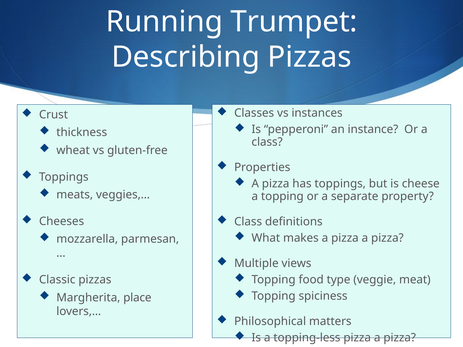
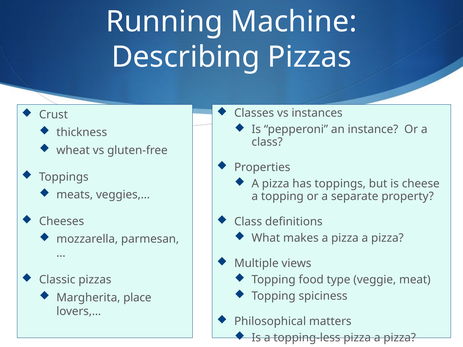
Trumpet: Trumpet -> Machine (294, 22)
